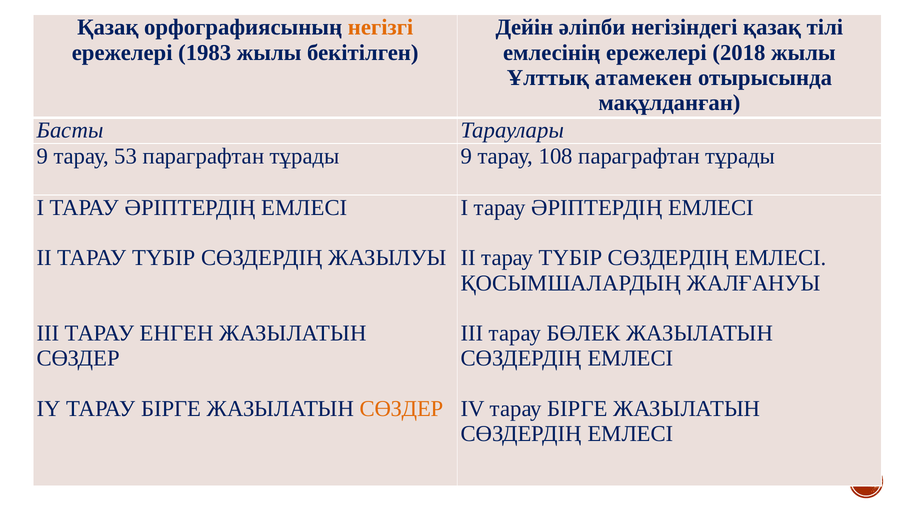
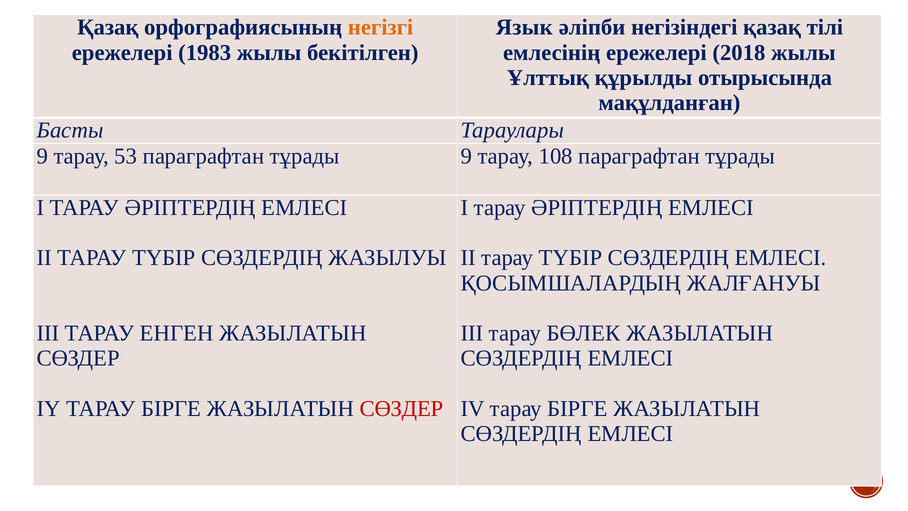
Дейін: Дейін -> Язык (524, 27)
атамекен: атамекен -> құрылды (643, 78)
СӨЗДЕР colour: orange -> red (402, 408)
